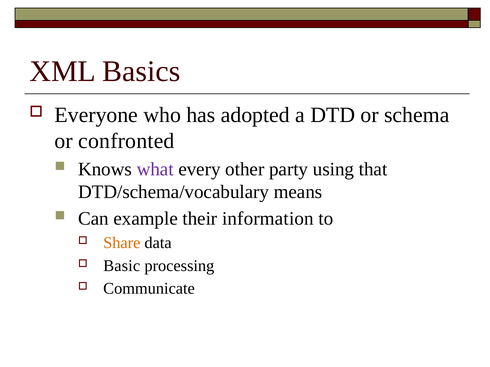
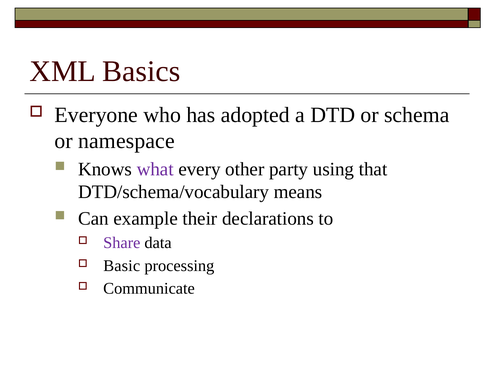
confronted: confronted -> namespace (126, 141)
information: information -> declarations (268, 219)
Share colour: orange -> purple (122, 243)
